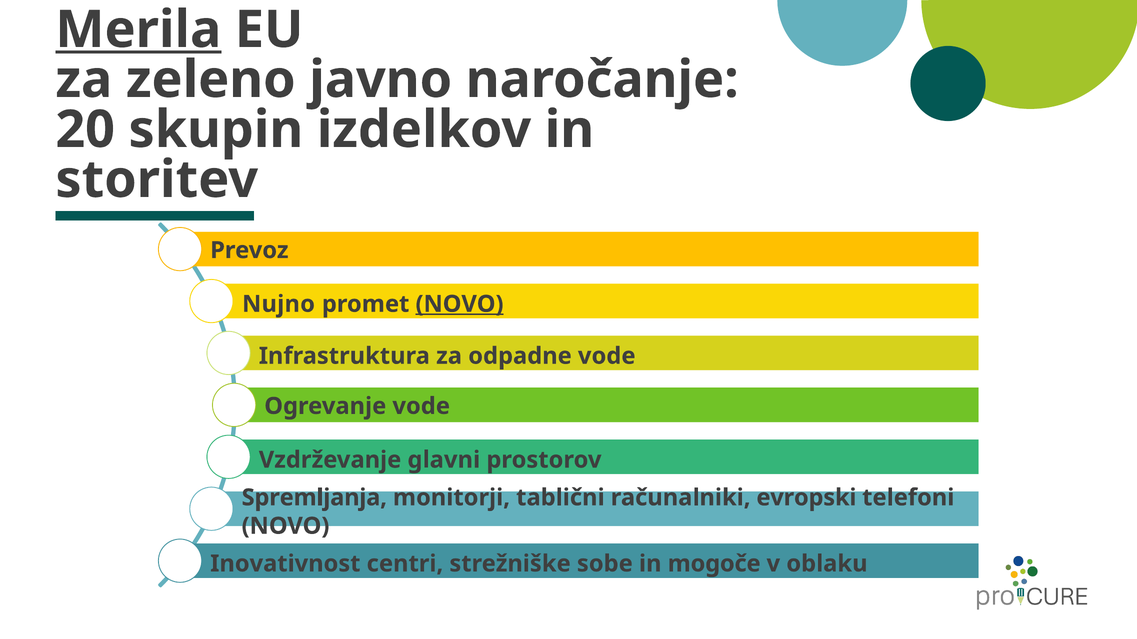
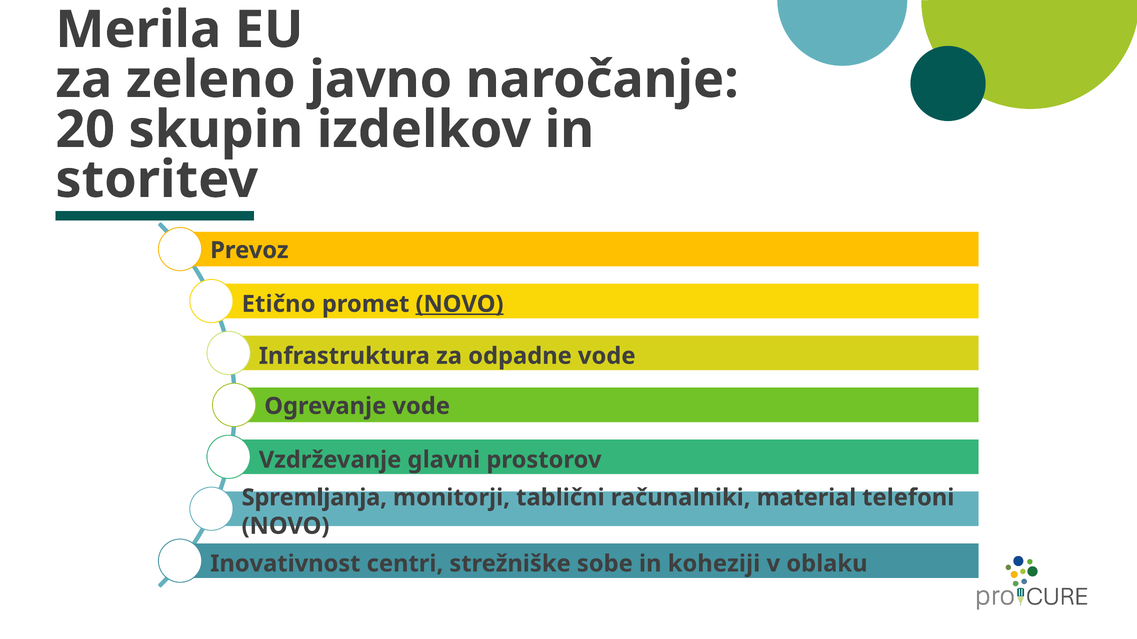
Merila underline: present -> none (138, 30)
Nujno: Nujno -> Etično (279, 304)
evropski: evropski -> material (806, 498)
mogoče: mogoče -> koheziji (714, 564)
